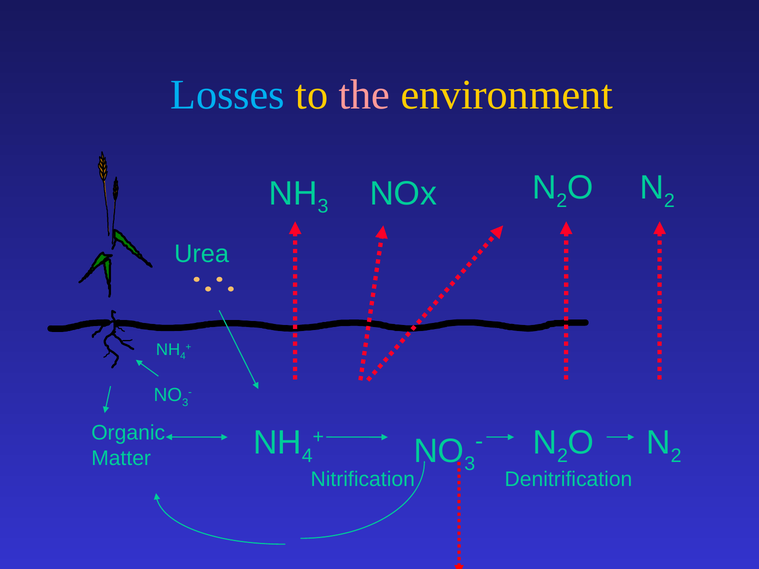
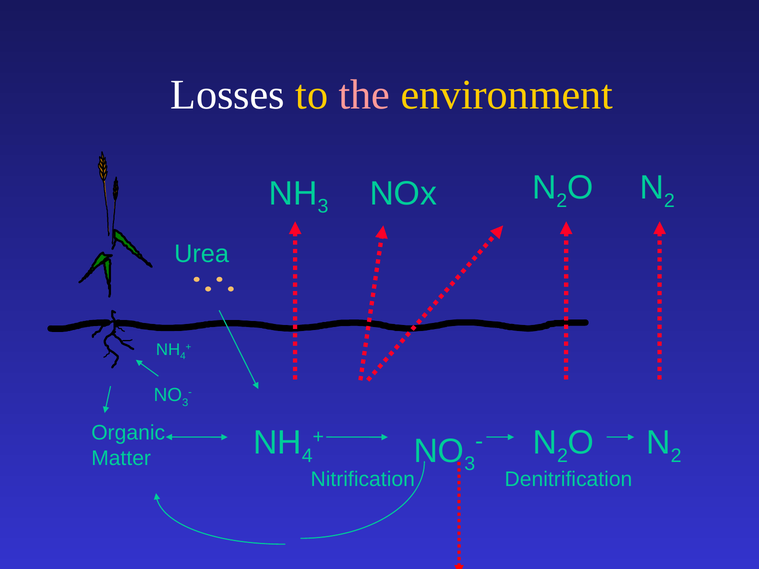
Losses colour: light blue -> white (228, 95)
